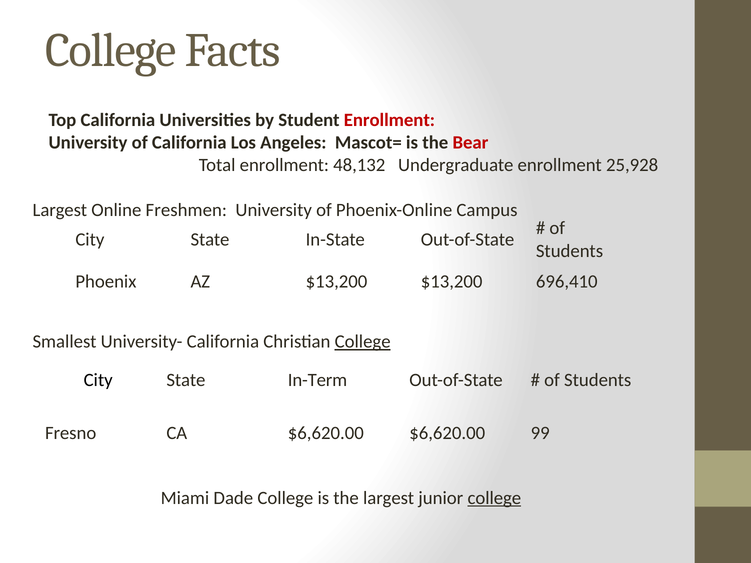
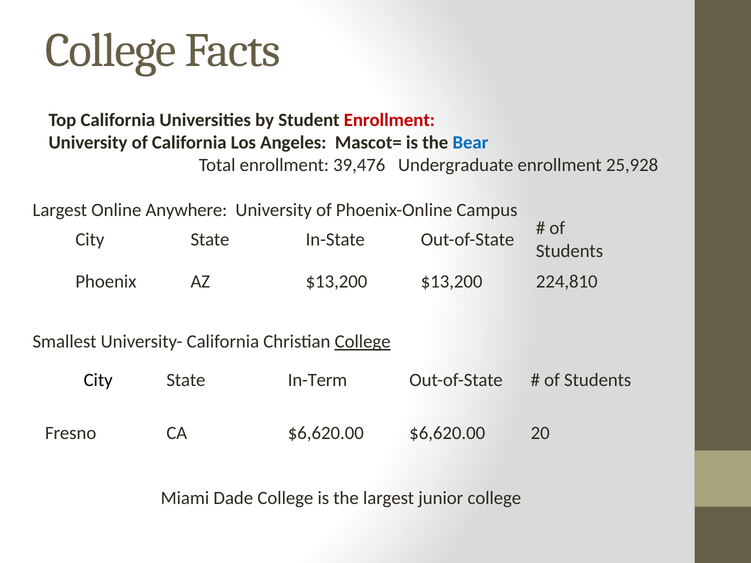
Bear colour: red -> blue (470, 143)
48,132: 48,132 -> 39,476 (359, 165)
Freshmen: Freshmen -> Anywhere (186, 210)
696,410: 696,410 -> 224,810 (567, 282)
99: 99 -> 20 (540, 433)
college underline: present -> none (494, 498)
